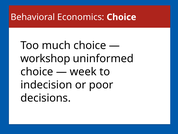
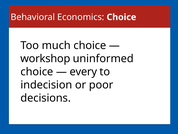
week: week -> every (83, 72)
